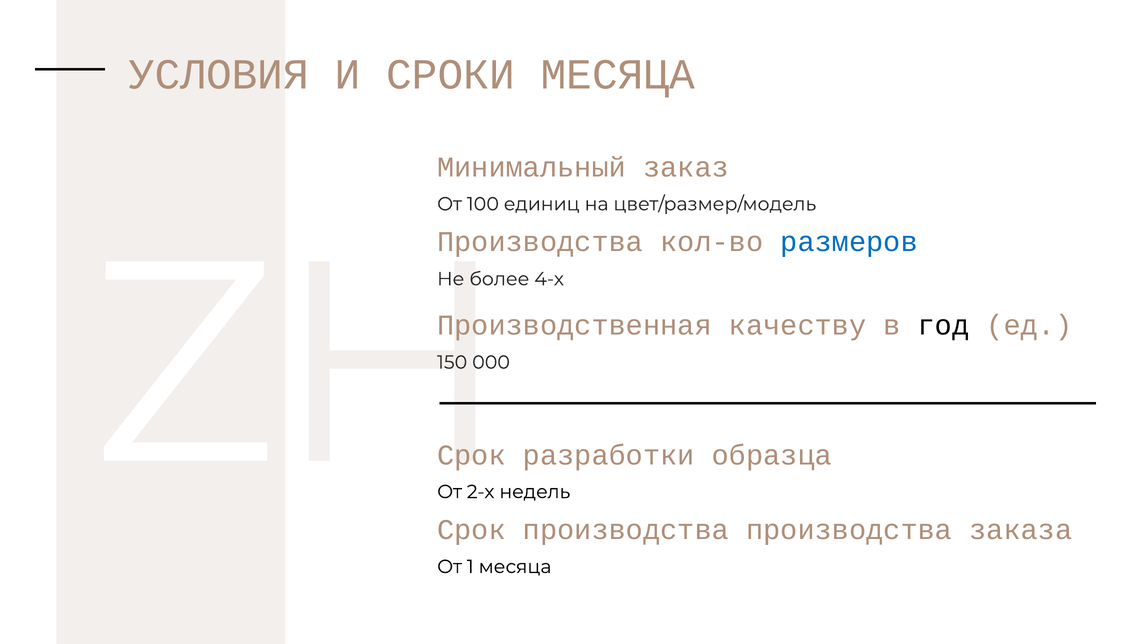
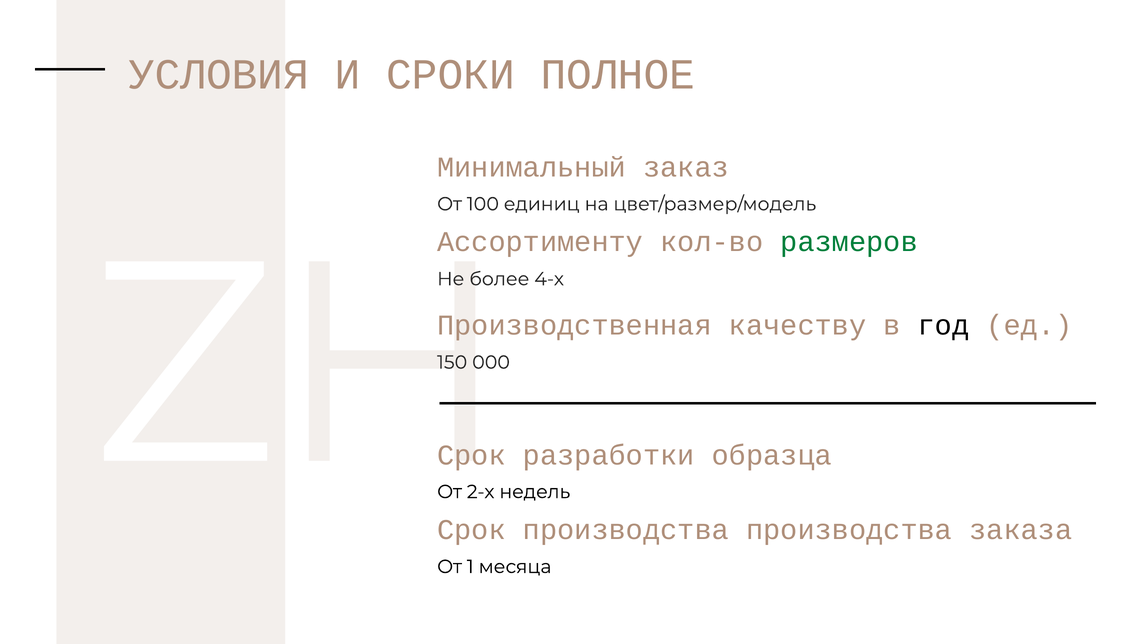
СРОКИ МЕСЯЦА: МЕСЯЦА -> ПОЛНОЕ (618, 75)
Производства: Производства -> Ассортименту (540, 242)
размеров colour: blue -> green (849, 242)
